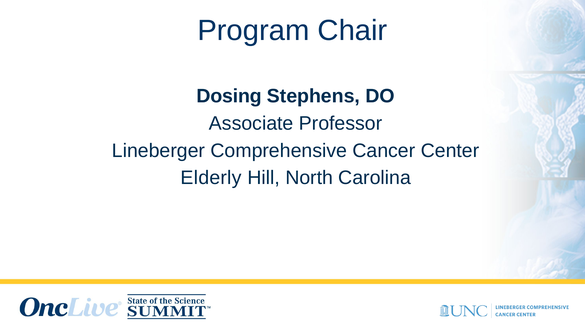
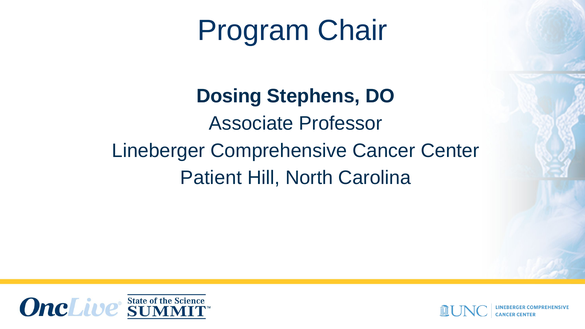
Elderly: Elderly -> Patient (211, 178)
